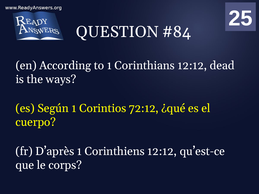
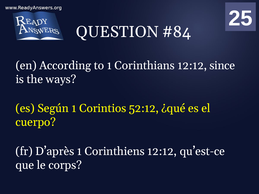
dead: dead -> since (222, 66)
72:12: 72:12 -> 52:12 (144, 108)
